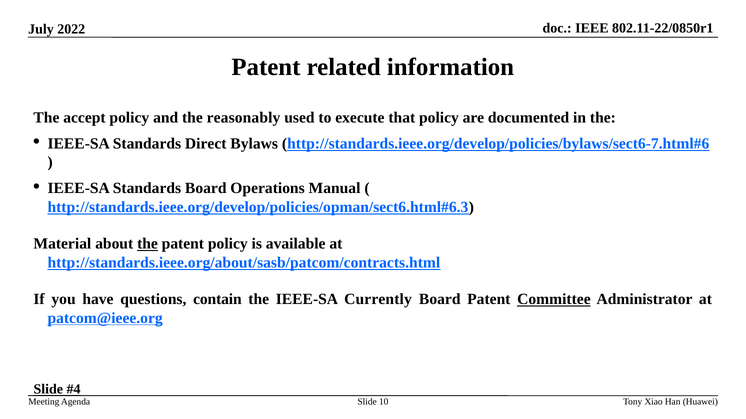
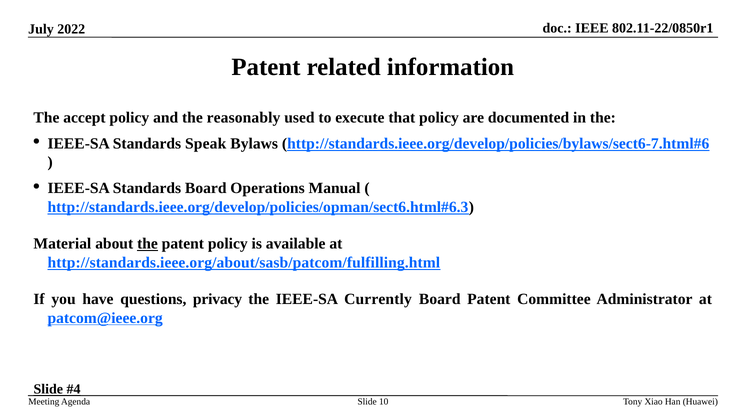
Direct: Direct -> Speak (206, 144)
http://standards.ieee.org/about/sasb/patcom/contracts.html: http://standards.ieee.org/about/sasb/patcom/contracts.html -> http://standards.ieee.org/about/sasb/patcom/fulfilling.html (244, 263)
contain: contain -> privacy (217, 300)
Committee underline: present -> none (554, 300)
